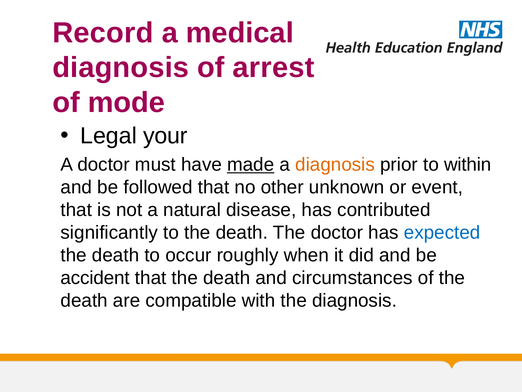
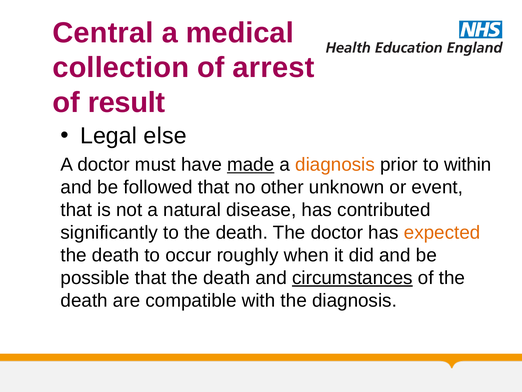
Record: Record -> Central (103, 33)
diagnosis: diagnosis -> collection (121, 68)
mode: mode -> result (126, 102)
your: your -> else (165, 136)
expected colour: blue -> orange (442, 232)
accident: accident -> possible (95, 277)
circumstances underline: none -> present (352, 277)
